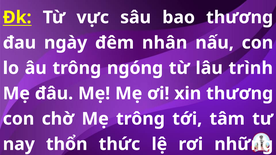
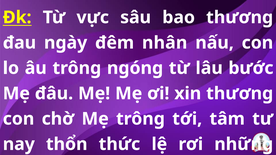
trình: trình -> bước (251, 68)
